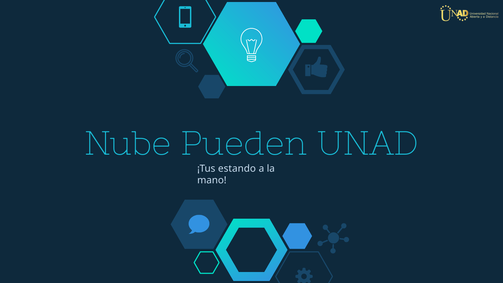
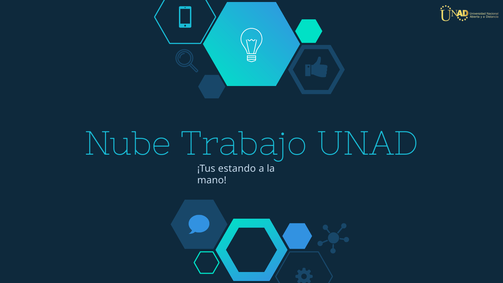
Pueden: Pueden -> Trabajo (244, 144)
